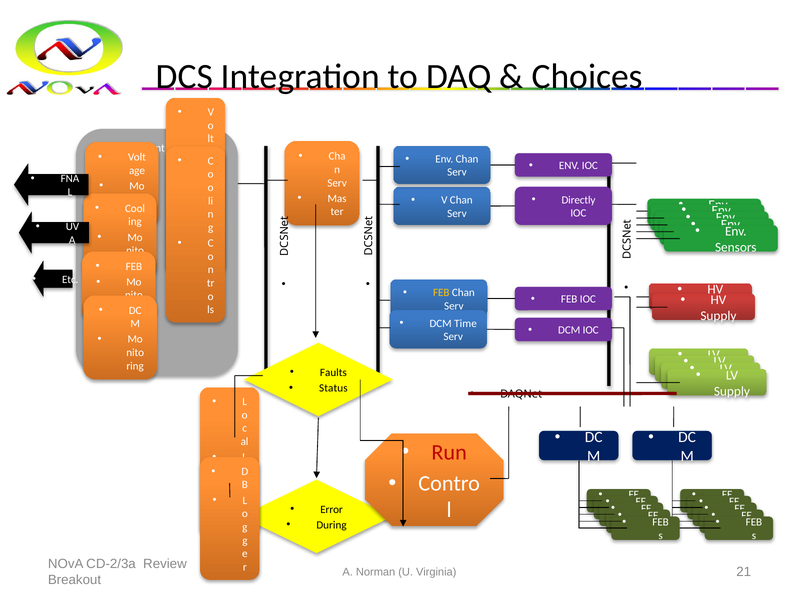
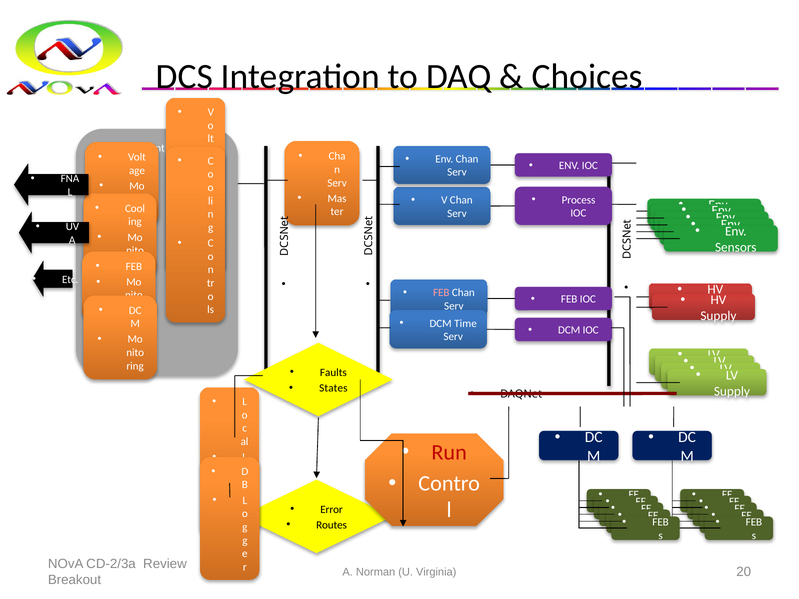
Directly: Directly -> Process (578, 200)
FEB colour: yellow -> pink (441, 293)
Status: Status -> States (333, 388)
During: During -> Routes (332, 525)
21: 21 -> 20 (744, 572)
